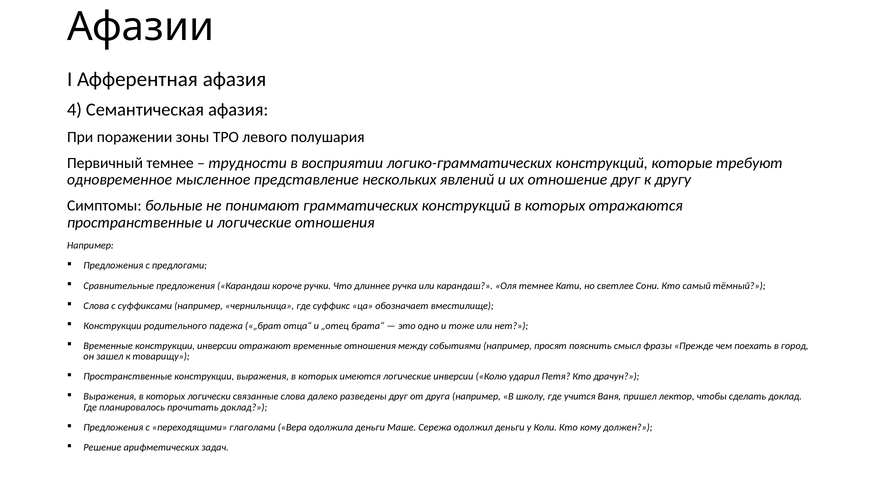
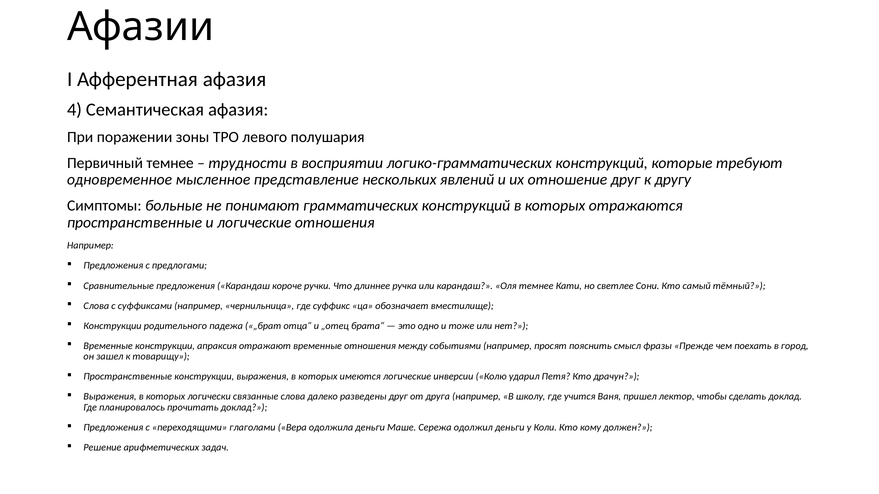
конструкции инверсии: инверсии -> апраксия (217, 346)
